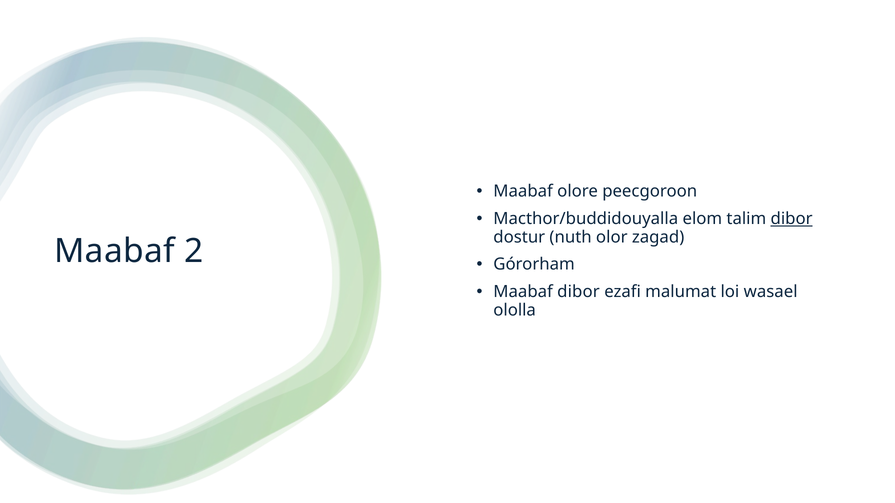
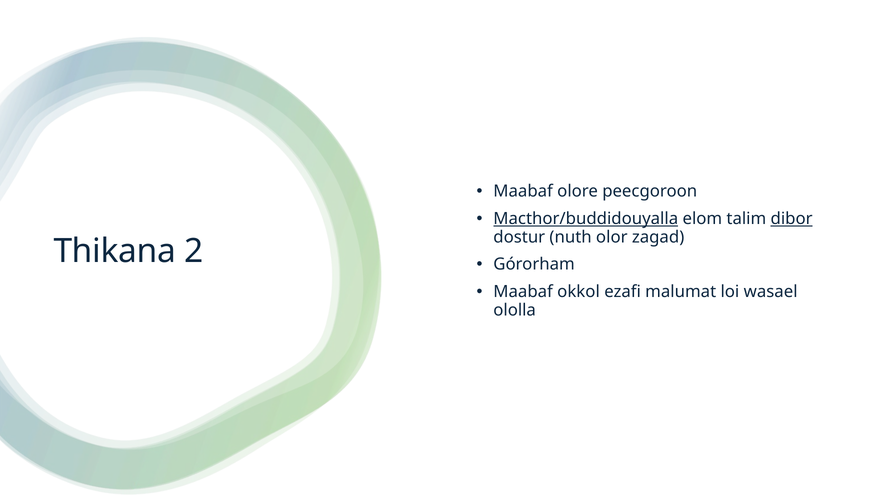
Macthor/buddidouyalla underline: none -> present (586, 219)
Maabaf: Maabaf -> Thikana (115, 251)
Maabaf dibor: dibor -> okkol (579, 292)
